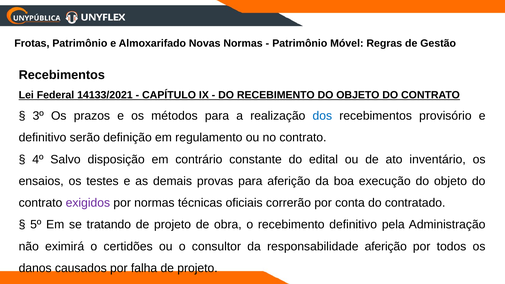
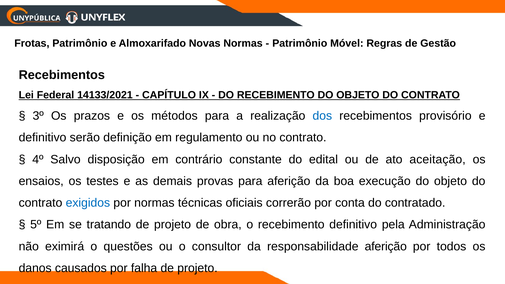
inventário: inventário -> aceitação (438, 159)
exigidos colour: purple -> blue (88, 203)
certidões: certidões -> questões (128, 246)
